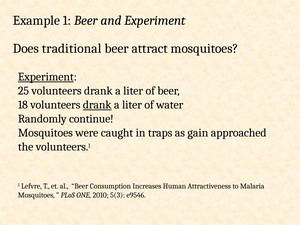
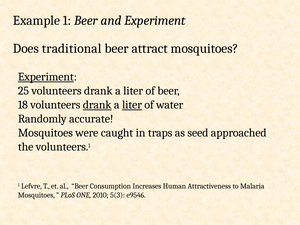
liter underline: none -> present (132, 105)
continue: continue -> accurate (91, 119)
gain: gain -> seed (198, 133)
